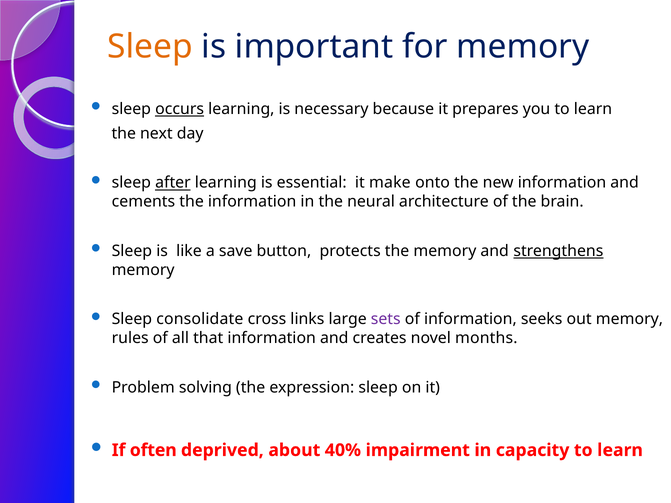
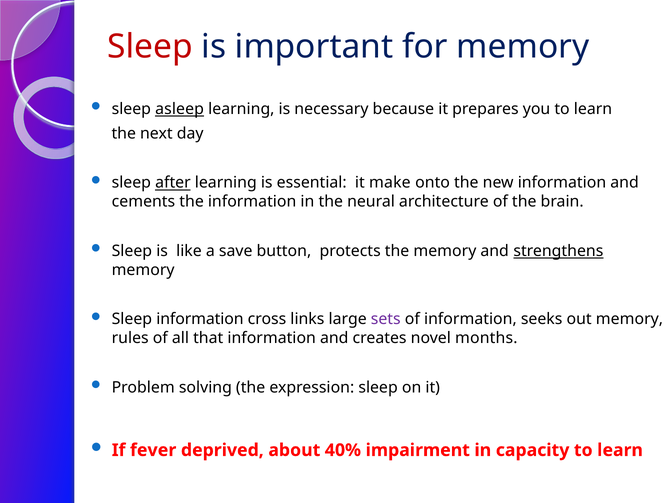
Sleep colour: orange -> red (150, 47)
occurs: occurs -> asleep (180, 109)
Sleep consolidate: consolidate -> information (200, 319)
often: often -> fever (153, 450)
